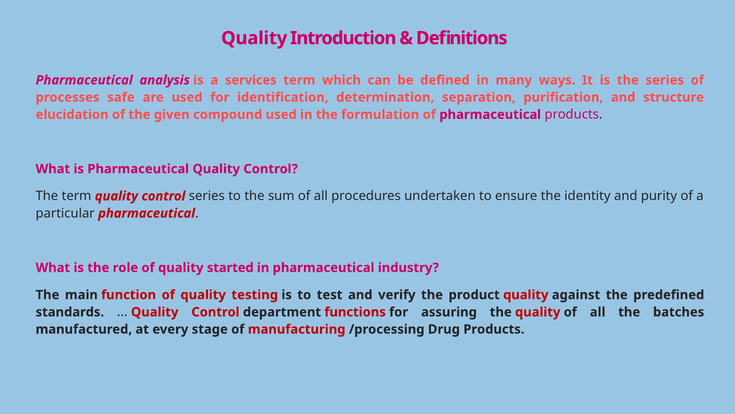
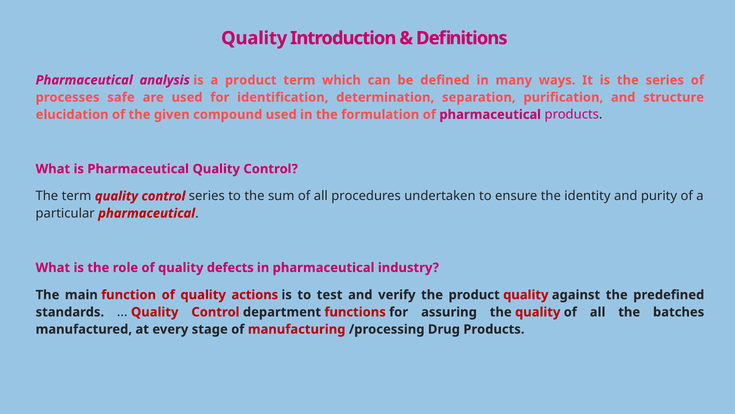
a services: services -> product (251, 80)
started: started -> defects (230, 267)
testing: testing -> actions (255, 295)
